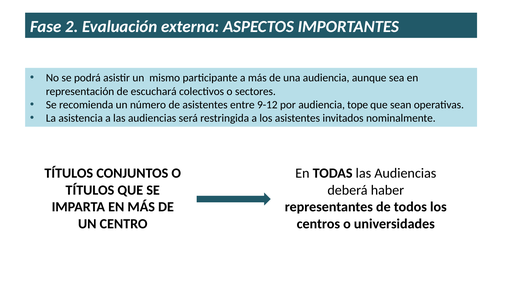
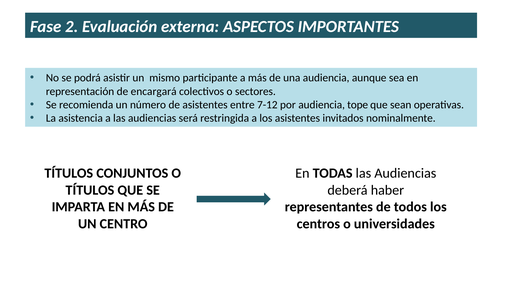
escuchará: escuchará -> encargará (154, 92)
9-12: 9-12 -> 7-12 (267, 105)
